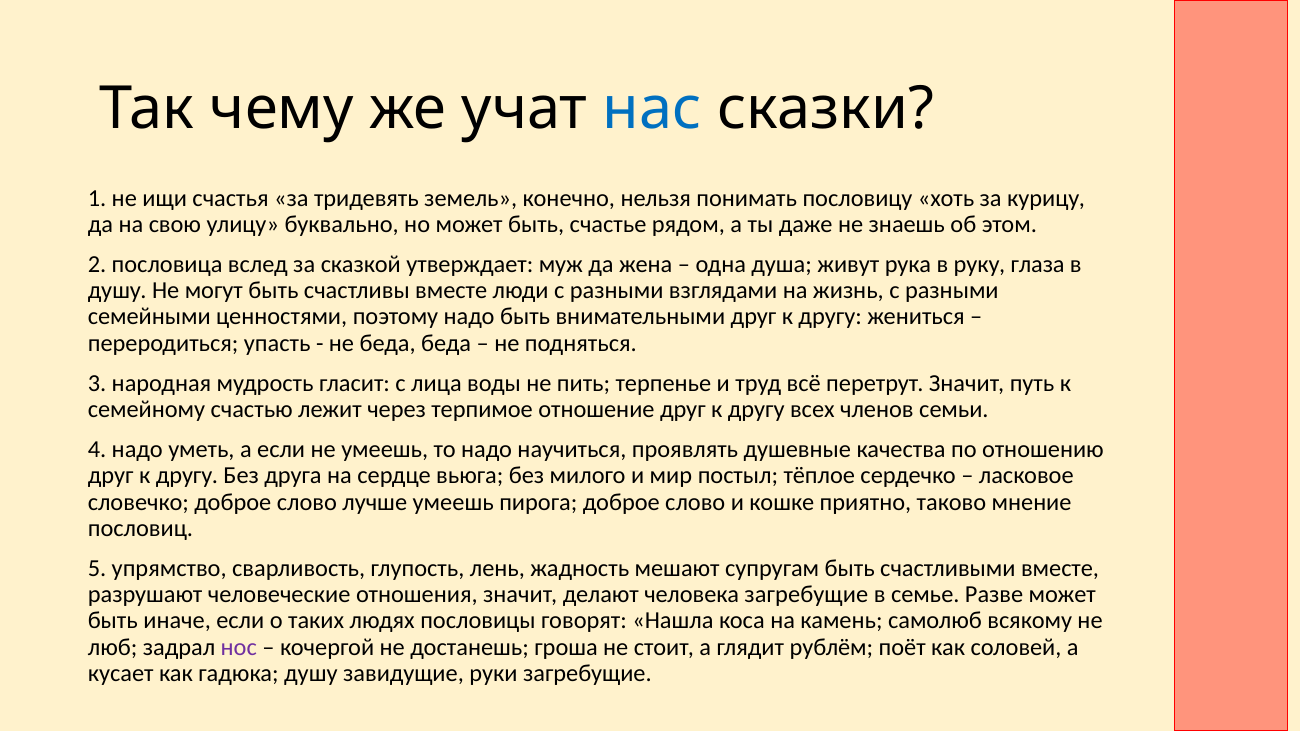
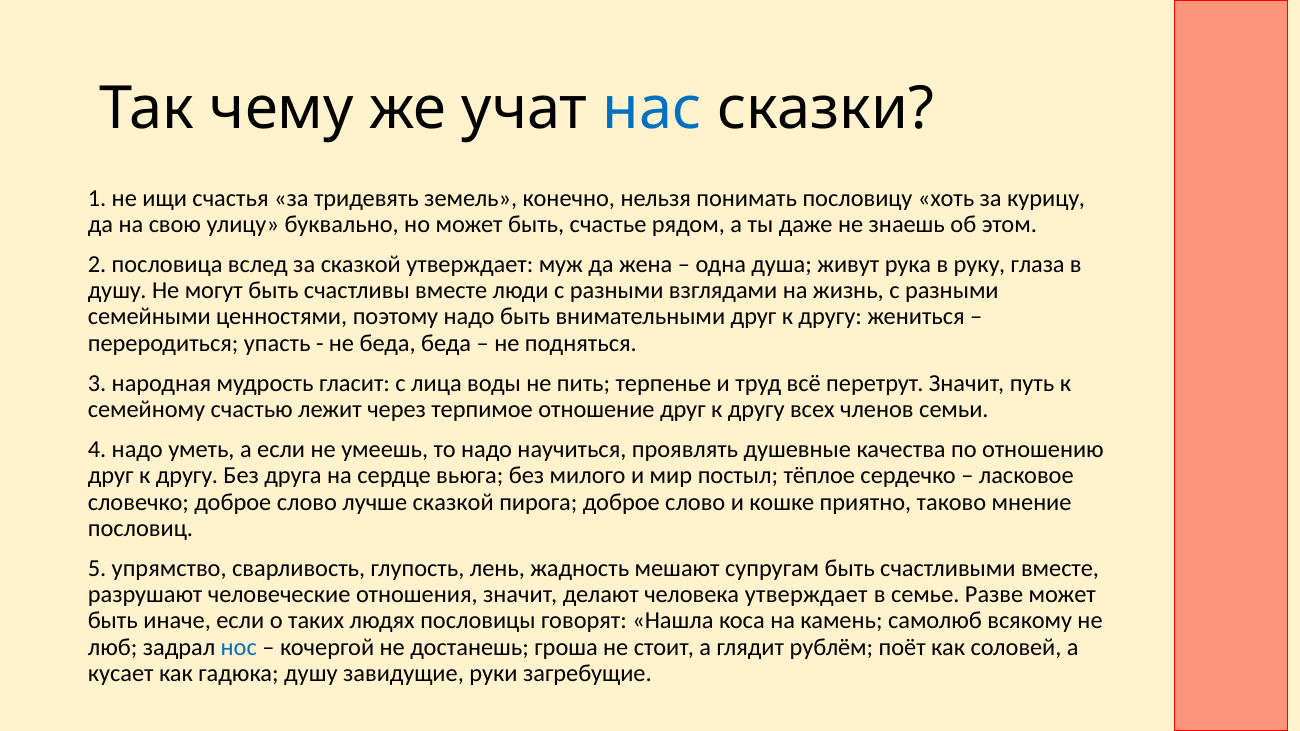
лучше умеешь: умеешь -> сказкой (453, 502)
человека загребущие: загребущие -> утверждает (806, 595)
нос colour: purple -> blue (239, 647)
